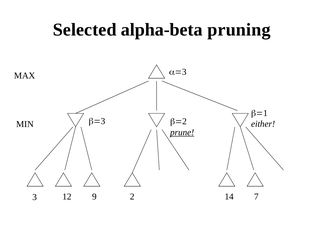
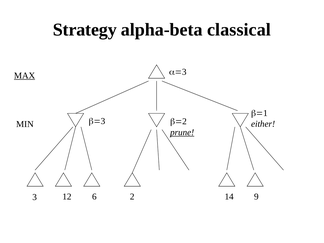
Selected: Selected -> Strategy (85, 30)
pruning: pruning -> classical (239, 30)
MAX underline: none -> present (25, 76)
9: 9 -> 6 (94, 197)
7: 7 -> 9 (256, 197)
